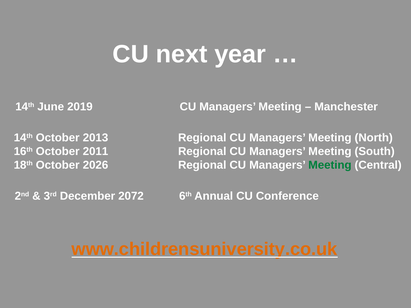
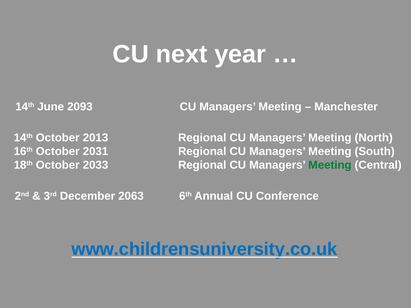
2019: 2019 -> 2093 (80, 107)
2011: 2011 -> 2031 (96, 152)
2026: 2026 -> 2033 (96, 165)
2072: 2072 -> 2063 (131, 196)
www.childrensuniversity.co.uk colour: orange -> blue (205, 249)
